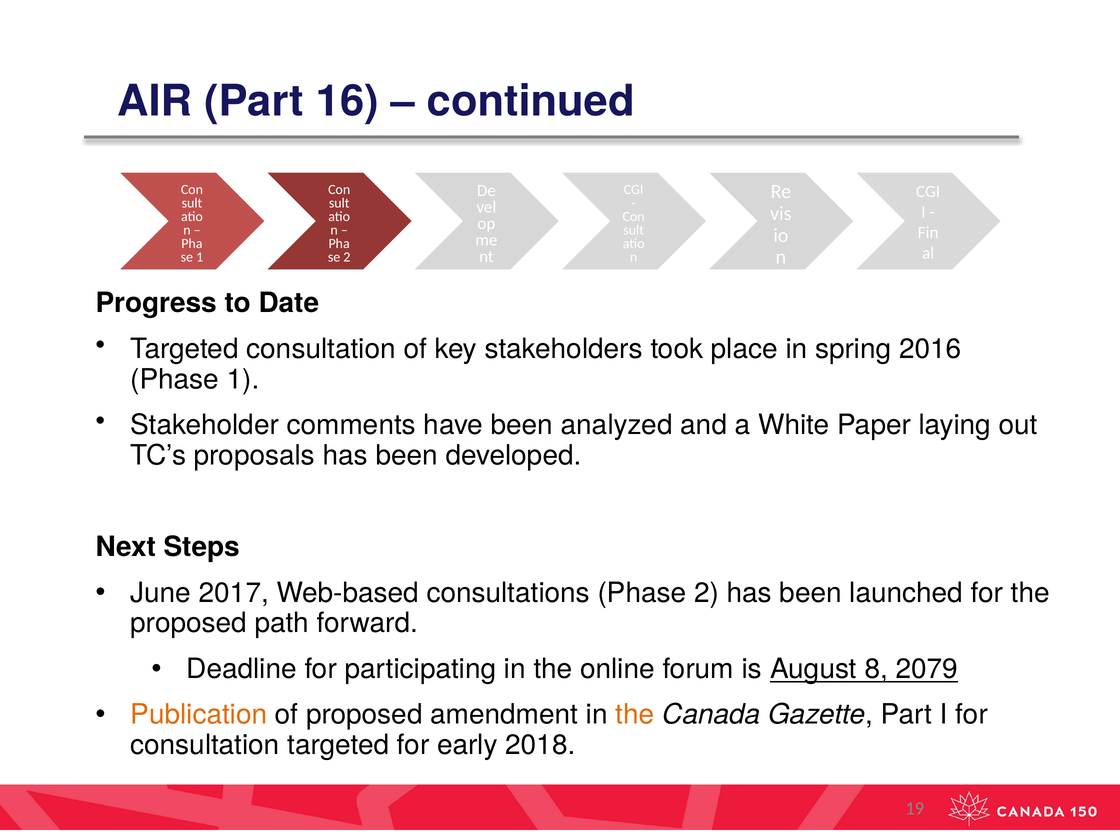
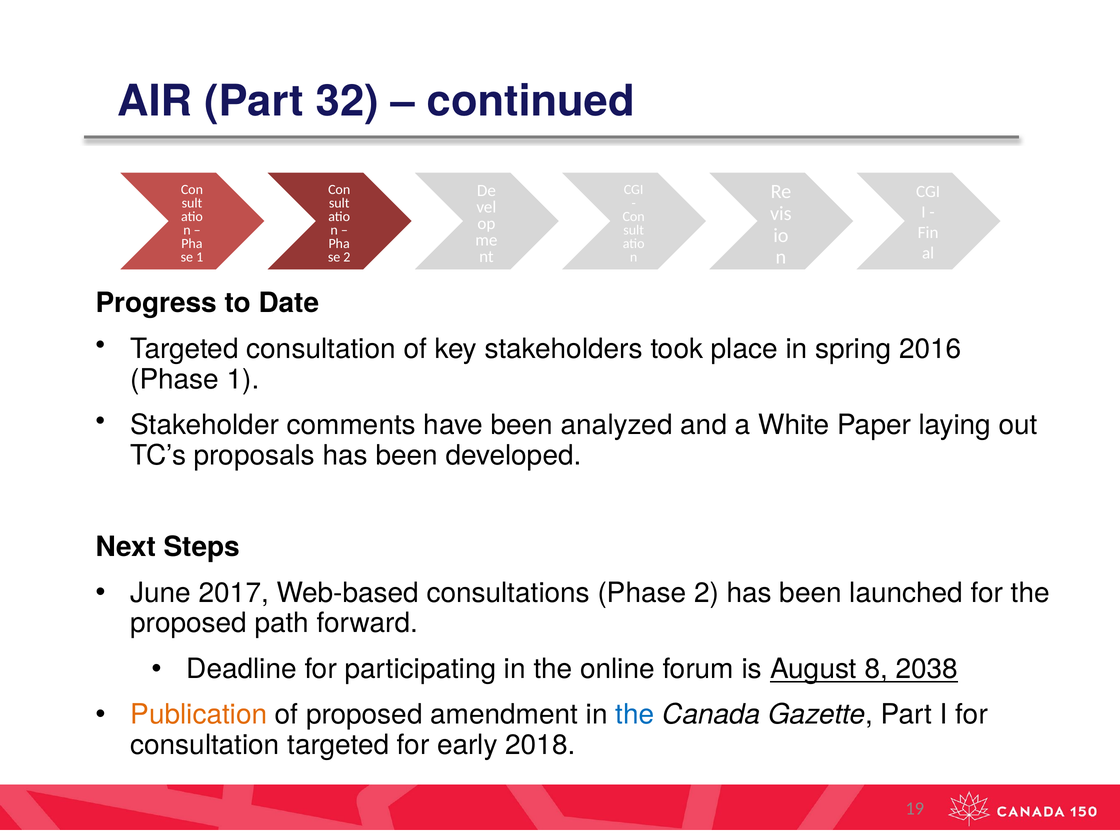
16: 16 -> 32 (347, 101)
2079: 2079 -> 2038 (927, 669)
the colour: orange -> blue (635, 715)
